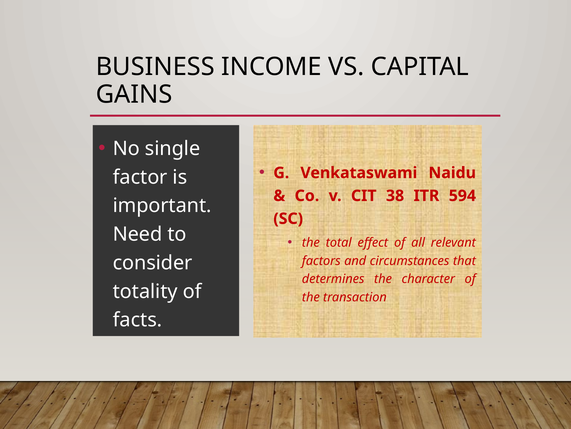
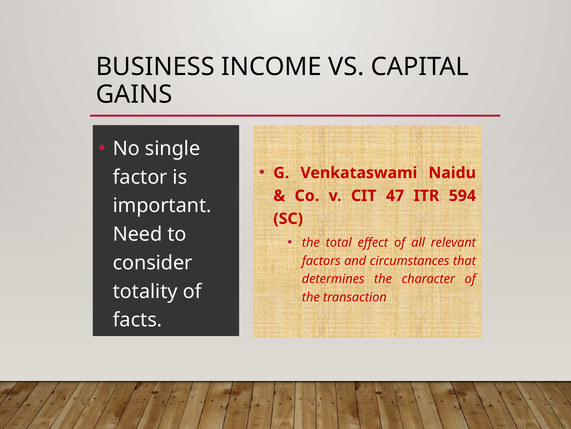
38: 38 -> 47 (395, 195)
